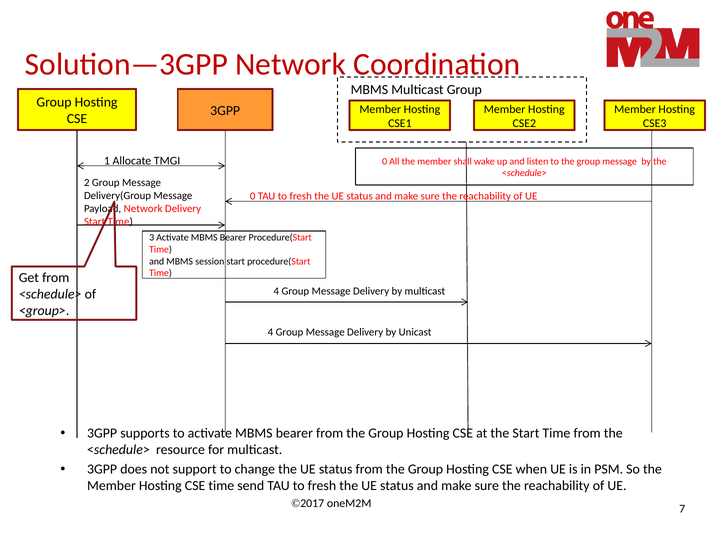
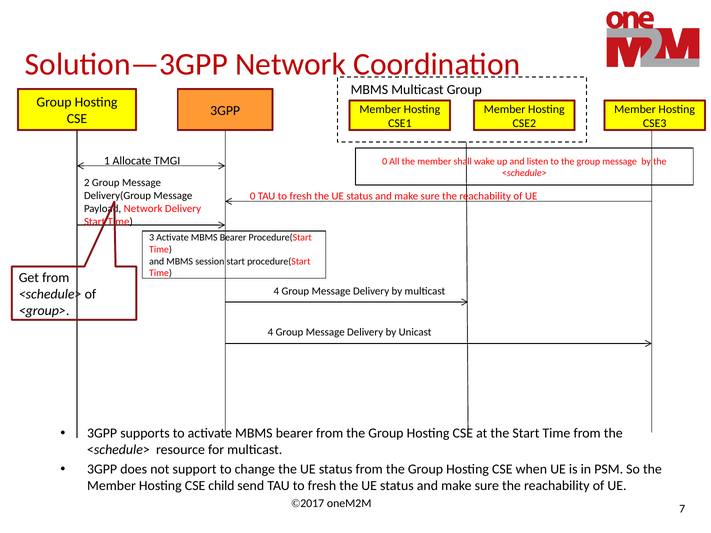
CSE time: time -> child (221, 486)
